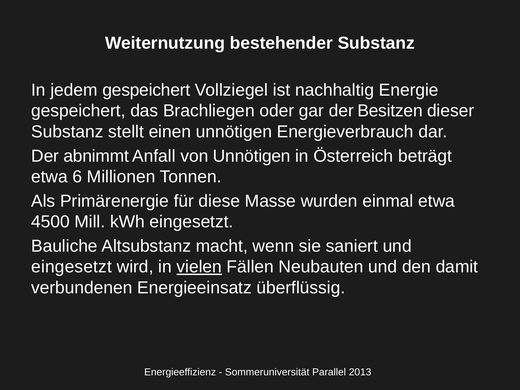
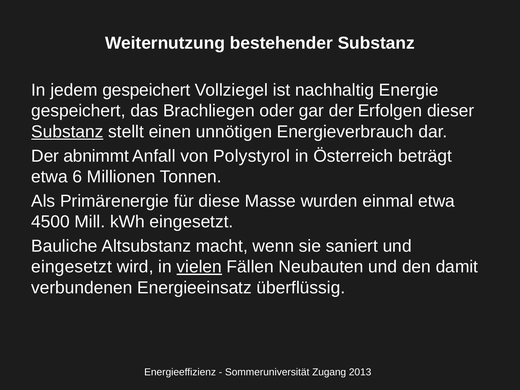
Besitzen: Besitzen -> Erfolgen (390, 111)
Substanz underline: none -> present (67, 132)
von Unnötigen: Unnötigen -> Polystyrol (252, 156)
Parallel: Parallel -> Zugang (329, 372)
